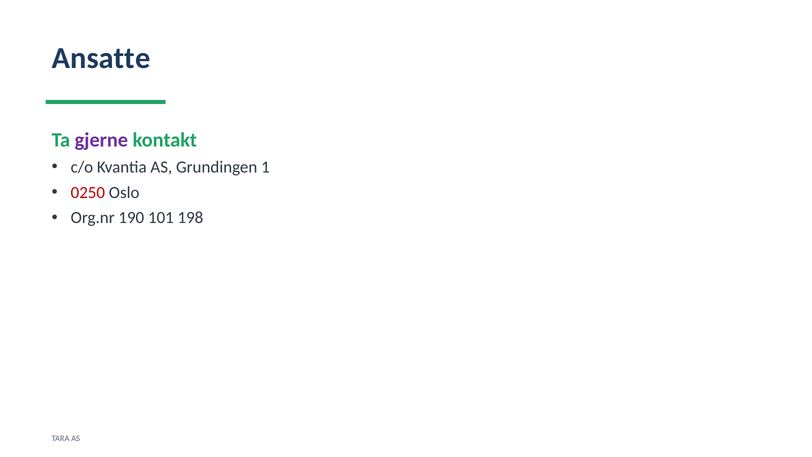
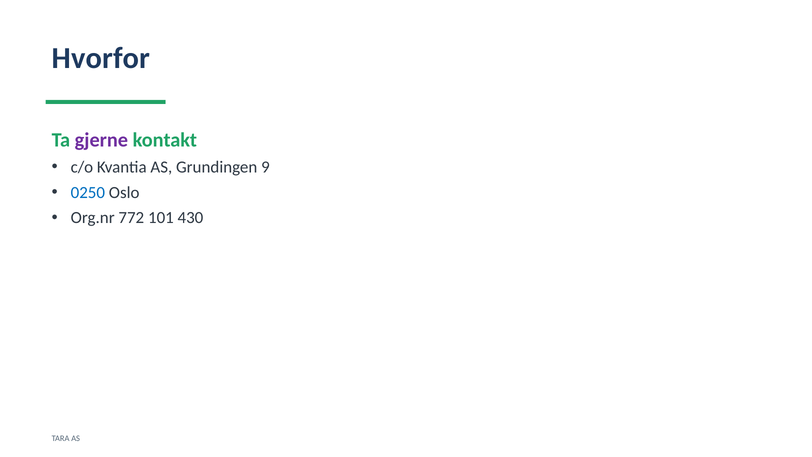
Ansatte: Ansatte -> Hvorfor (101, 58)
1: 1 -> 9 (265, 167)
0250 colour: red -> blue (88, 192)
190: 190 -> 772 (131, 218)
198: 198 -> 430 (190, 218)
